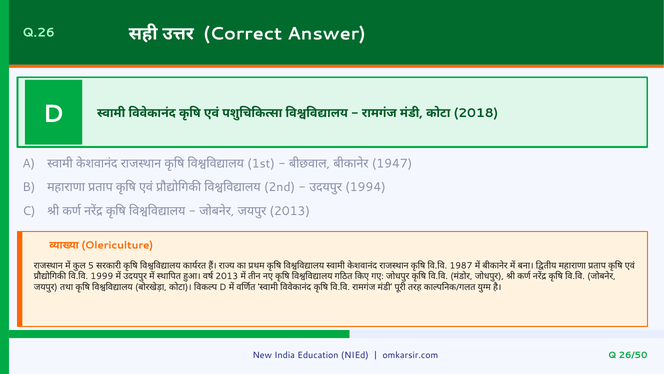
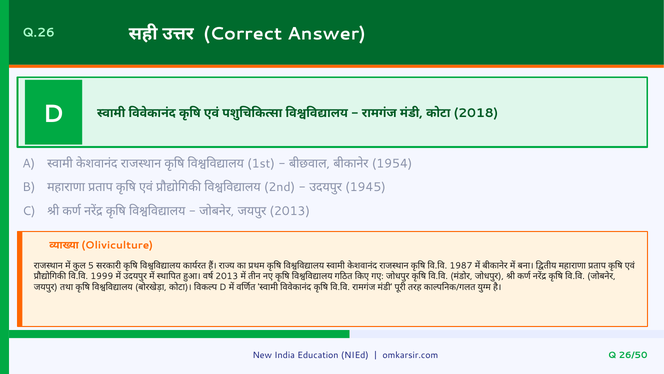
1947: 1947 -> 1954 (392, 163)
1994: 1994 -> 1945 (365, 187)
Olericulture: Olericulture -> Oliviculture (117, 245)
